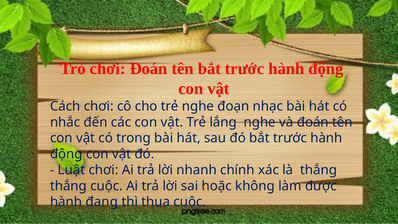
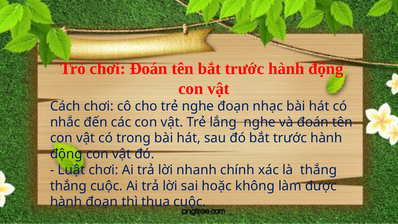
hành đang: đang -> đoạn (102, 202)
